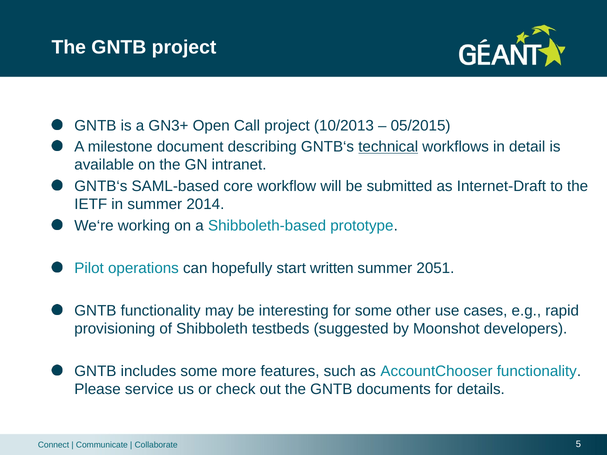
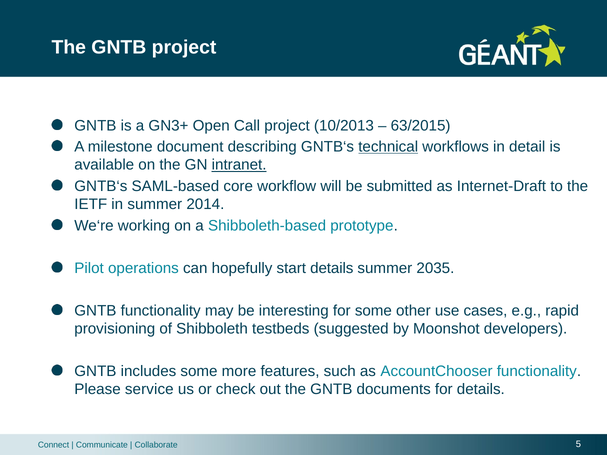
05/2015: 05/2015 -> 63/2015 (421, 126)
intranet underline: none -> present (239, 165)
start written: written -> details (332, 268)
2051: 2051 -> 2035 (435, 268)
